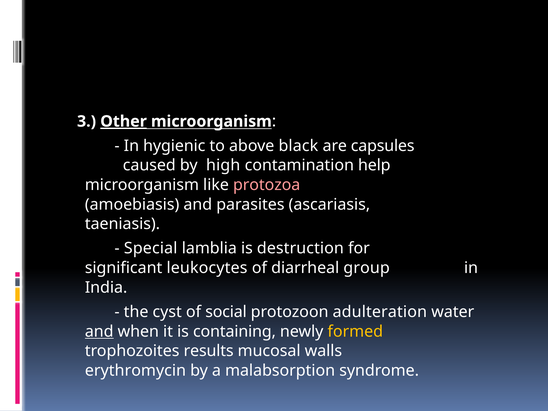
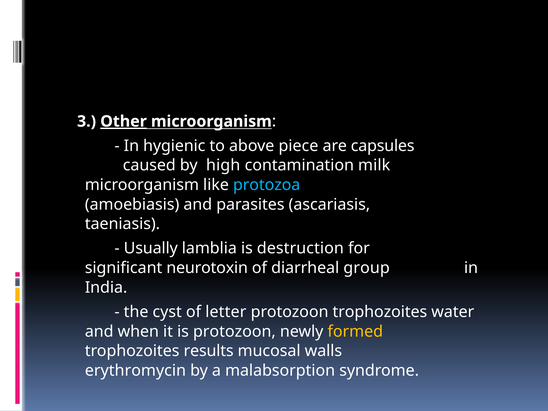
black: black -> piece (298, 146)
help: help -> milk (374, 165)
protozoa colour: pink -> light blue (267, 185)
Special: Special -> Usually (151, 248)
leukocytes: leukocytes -> neurotoxin (207, 268)
social: social -> letter (226, 312)
protozoon adulteration: adulteration -> trophozoites (380, 312)
and underline: present -> none (99, 331)
is containing: containing -> protozoon (234, 331)
